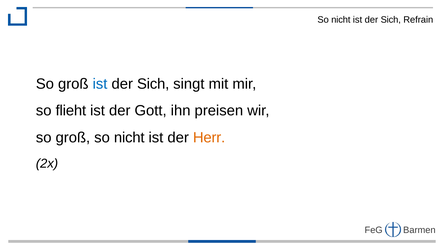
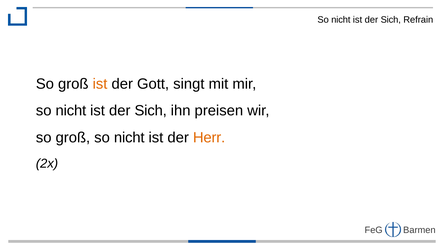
ist colour: blue -> orange (100, 84)
Sich: Sich -> Gott (153, 84)
flieht: flieht -> nicht (71, 111)
Gott: Gott -> Sich (151, 111)
